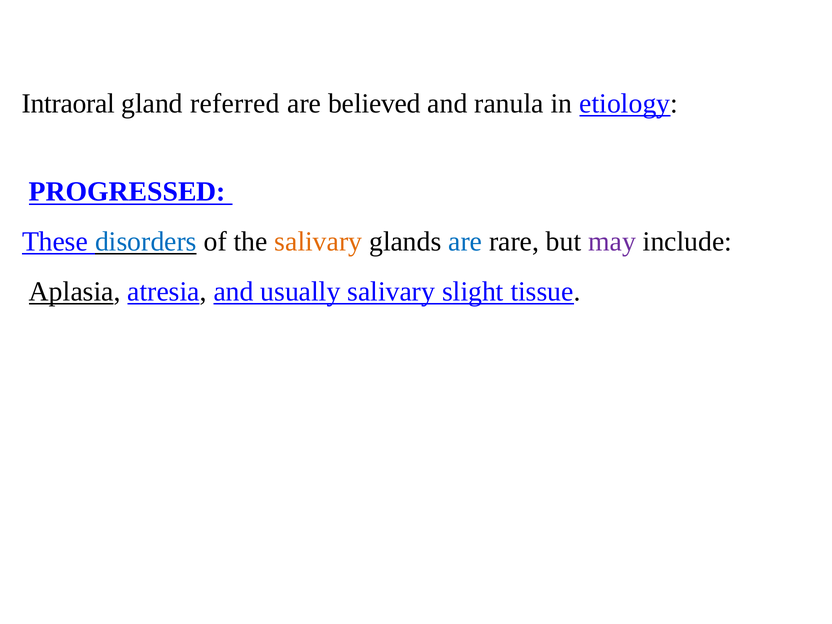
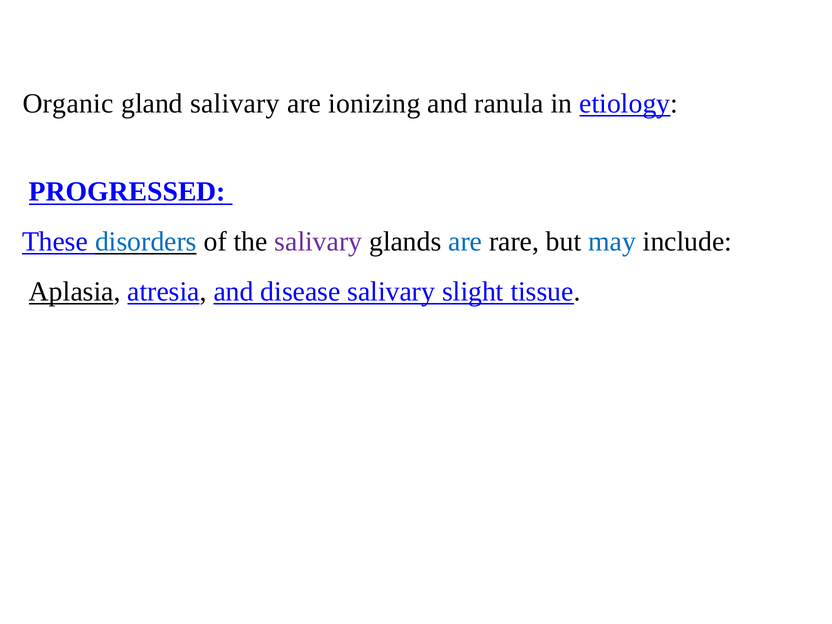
Intraoral: Intraoral -> Organic (68, 104)
gland referred: referred -> salivary (235, 104)
believed: believed -> ionizing (374, 104)
salivary colour: orange -> purple (318, 242)
may colour: purple -> blue (612, 242)
usually: usually -> disease (300, 292)
